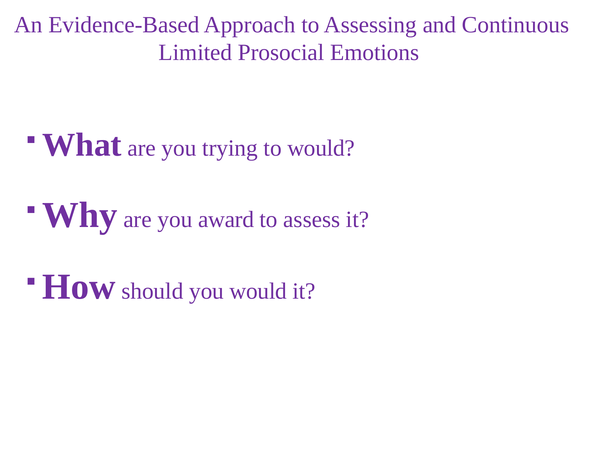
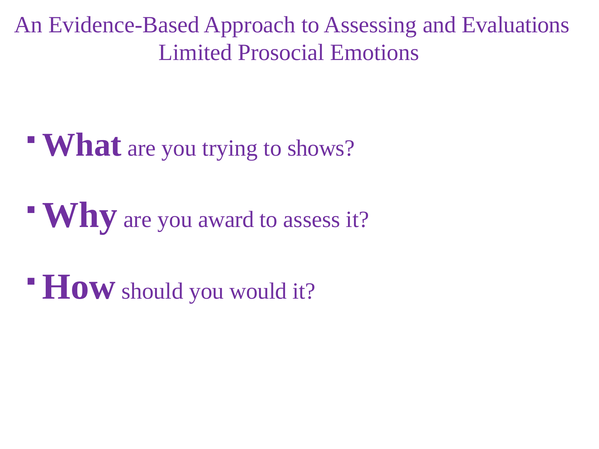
Continuous: Continuous -> Evaluations (516, 25)
to would: would -> shows (321, 148)
